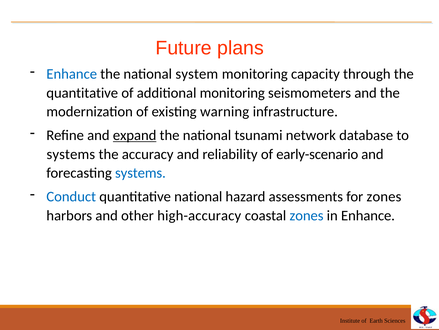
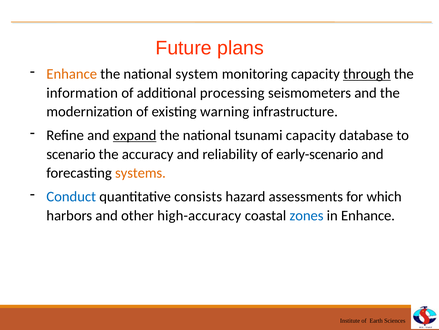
Enhance colour: blue -> orange (72, 74)
through underline: none -> present (367, 74)
quantitative: quantitative -> information (82, 93)
additional monitoring: monitoring -> processing (232, 93)
tsunami network: network -> capacity (311, 135)
systems: systems -> scenario (71, 154)
systems colour: blue -> orange (140, 173)
quantitative national: national -> consists (198, 196)
for zones: zones -> which (384, 196)
